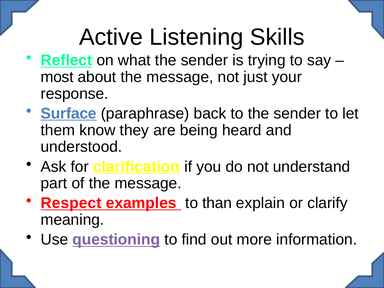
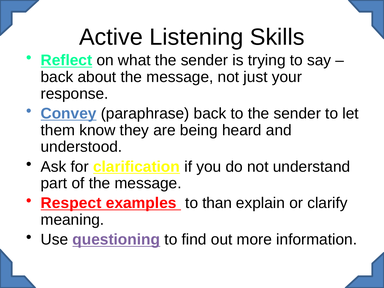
most: most -> back (57, 77)
Surface: Surface -> Convey (69, 113)
